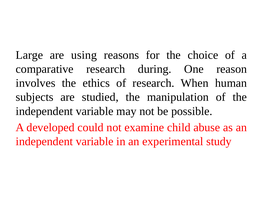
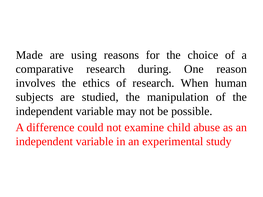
Large: Large -> Made (29, 55)
developed: developed -> difference (51, 128)
